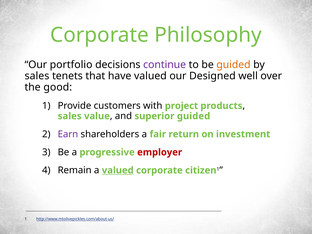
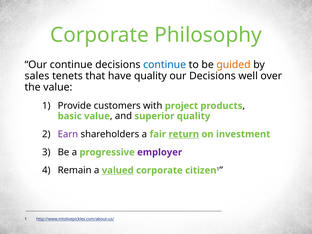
Our portfolio: portfolio -> continue (71, 65)
continue colour: purple -> blue (165, 65)
have valued: valued -> quality (150, 76)
our Designed: Designed -> Decisions (212, 76)
the good: good -> value (58, 87)
sales: sales -> basic (70, 116)
superior guided: guided -> quality (194, 116)
return underline: none -> present (184, 134)
employer colour: red -> purple (160, 152)
